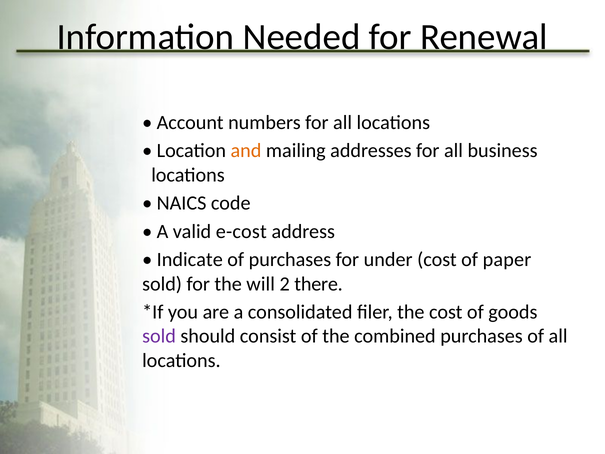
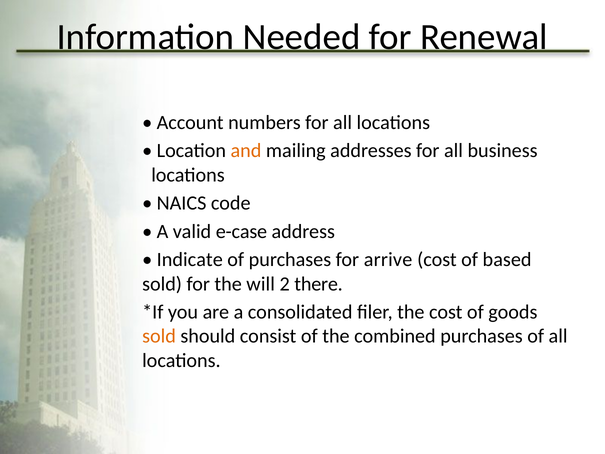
e-cost: e-cost -> e-case (241, 231)
under: under -> arrive (388, 260)
paper: paper -> based (507, 260)
sold colour: purple -> orange (159, 336)
